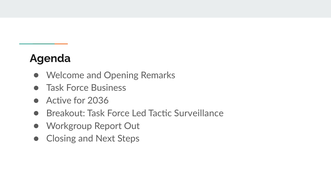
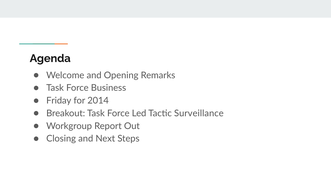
Active: Active -> Friday (59, 101)
2036: 2036 -> 2014 (98, 101)
